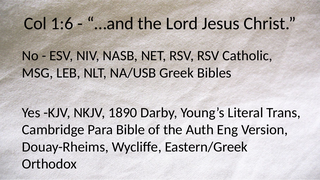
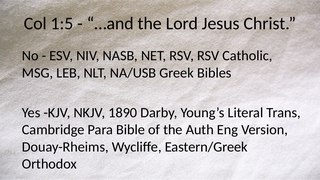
1:6: 1:6 -> 1:5 (62, 23)
